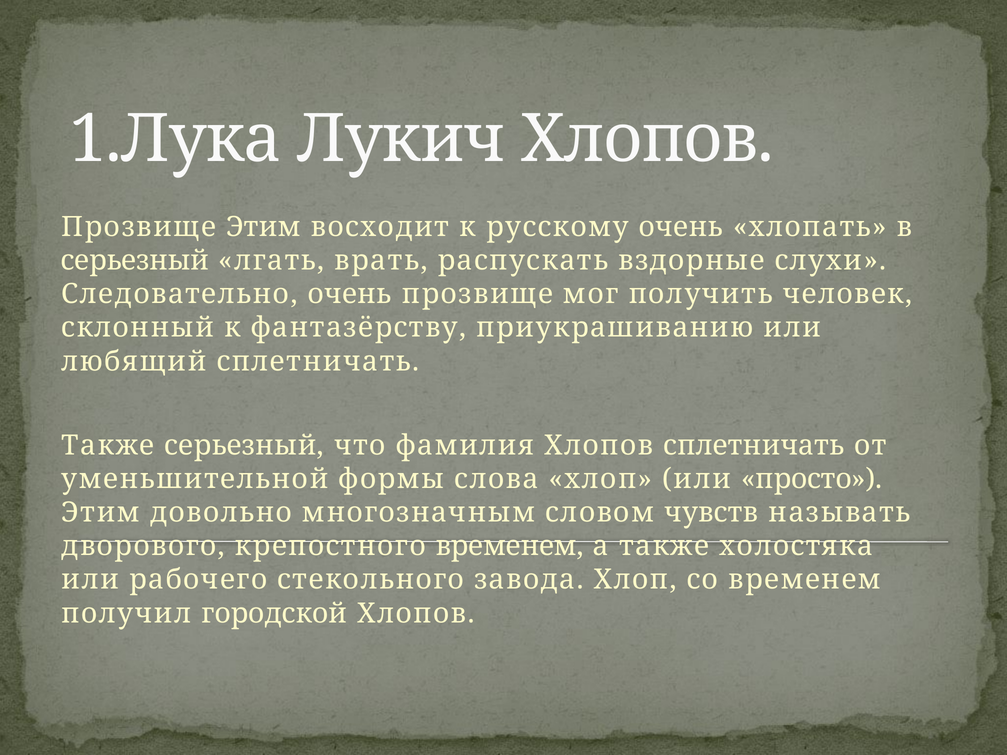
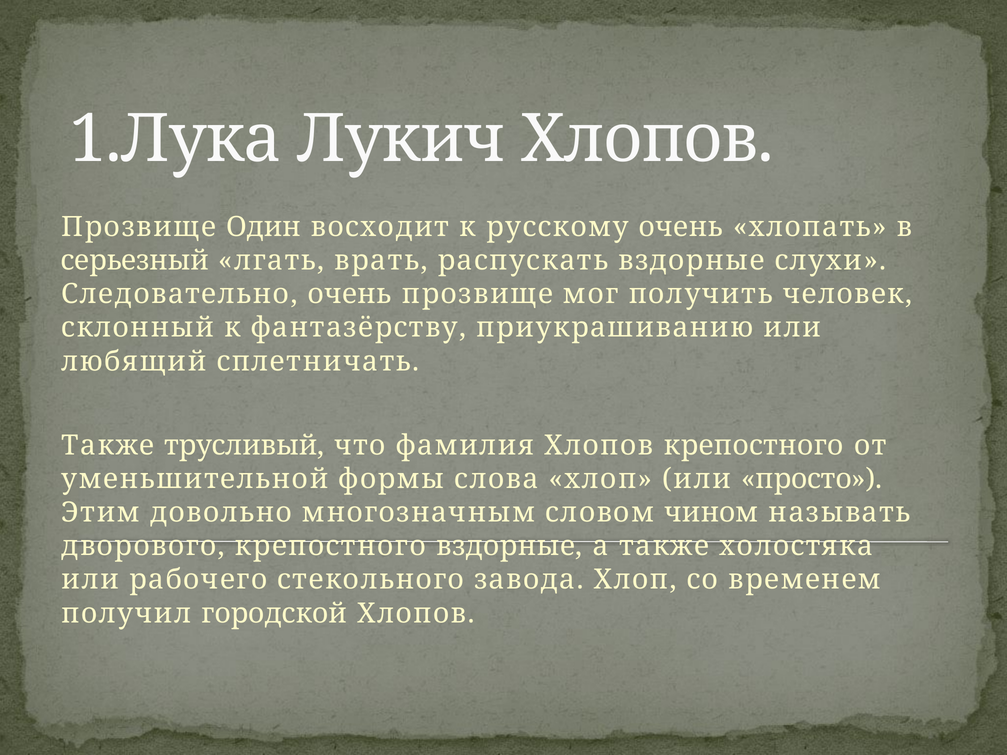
Прозвище Этим: Этим -> Один (264, 227)
Также серьезный: серьезный -> трусливый (244, 445)
Хлопов сплетничать: сплетничать -> крепостного (754, 445)
чувств: чувств -> чином (711, 513)
крепостного временем: временем -> вздорные (509, 546)
